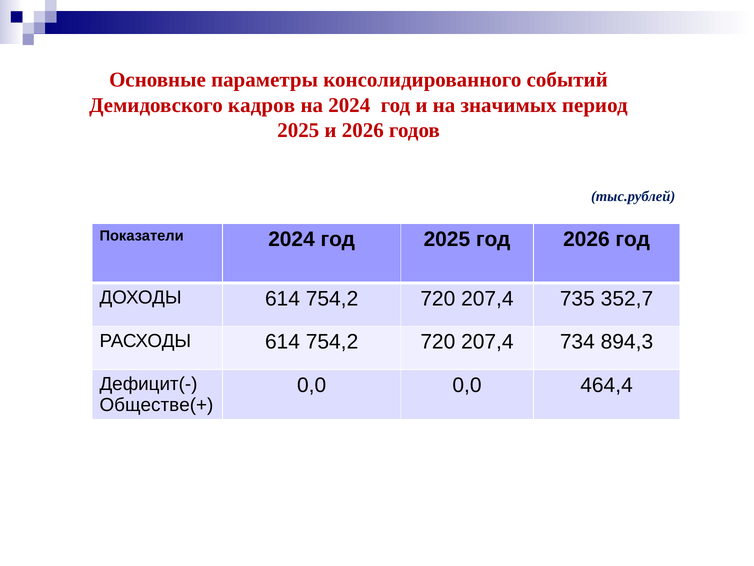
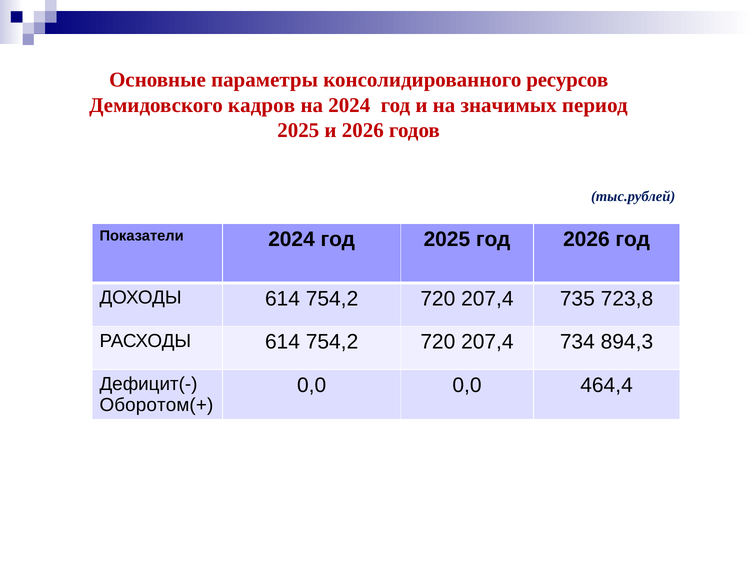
событий: событий -> ресурсов (567, 80)
352,7: 352,7 -> 723,8 (627, 299)
Обществе(+: Обществе(+ -> Оборотом(+ (156, 405)
